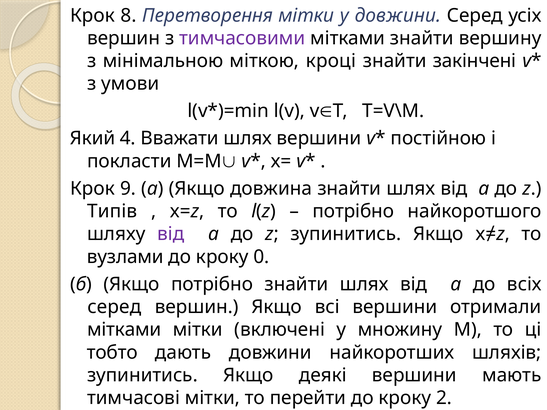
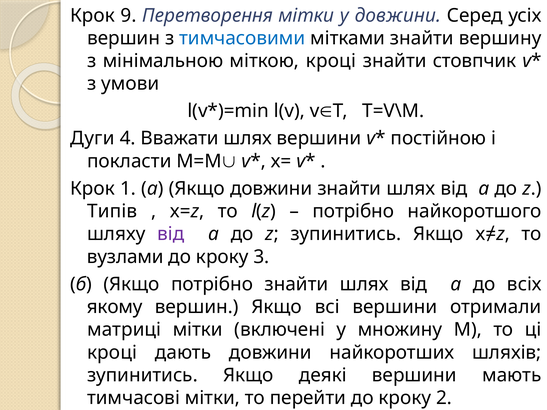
8: 8 -> 9 (129, 15)
тимчасовими colour: purple -> blue (242, 38)
закінчені: закінчені -> стовпчик (474, 61)
Який: Який -> Дуги (92, 138)
9: 9 -> 1 (128, 189)
Якщо довжина: довжина -> довжини (271, 189)
0: 0 -> 3 (261, 257)
серед: серед -> якому (115, 307)
мітками: мітками -> матриці (124, 330)
тобто: тобто -> кроці (112, 353)
